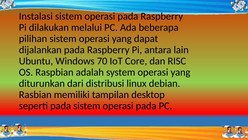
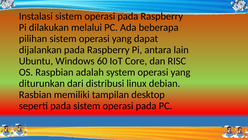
70: 70 -> 60 (102, 61)
